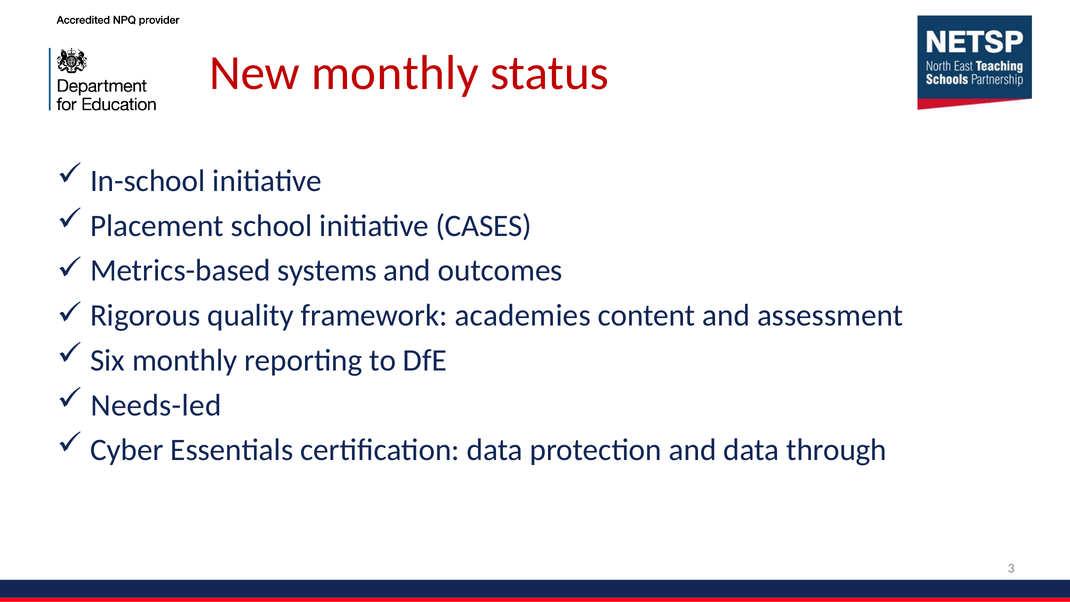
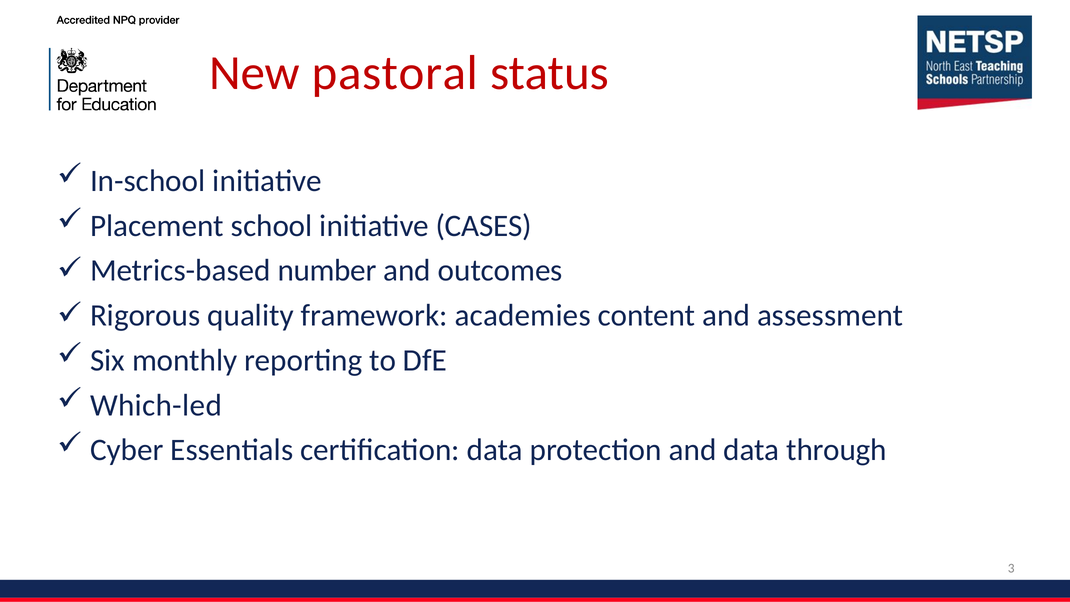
New monthly: monthly -> pastoral (395, 73)
systems: systems -> number (327, 271)
Needs-led: Needs-led -> Which-led (156, 405)
